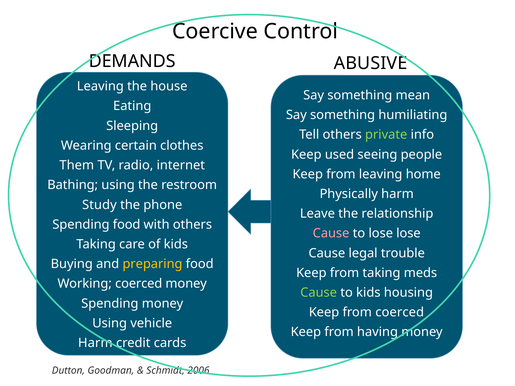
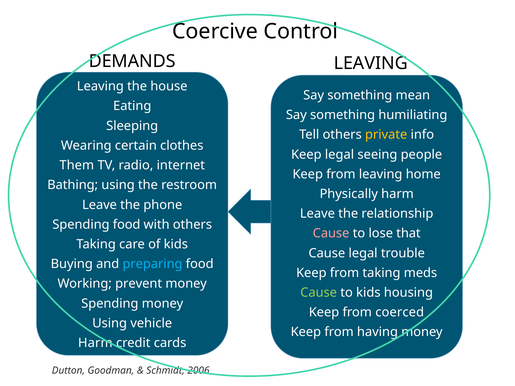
ABUSIVE: ABUSIVE -> LEAVING (371, 63)
private colour: light green -> yellow (386, 135)
Keep used: used -> legal (339, 155)
Study: Study -> Leave (100, 205)
lose lose: lose -> that (408, 234)
preparing colour: yellow -> light blue (152, 264)
Working coerced: coerced -> prevent (139, 284)
